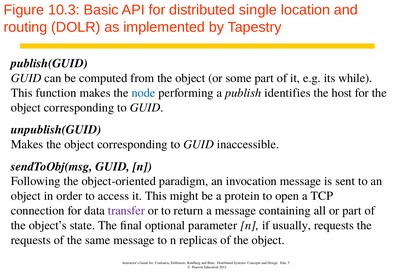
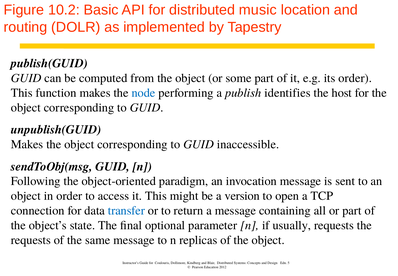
10.3: 10.3 -> 10.2 (64, 10)
single: single -> music (258, 10)
its while: while -> order (355, 78)
protein: protein -> version (242, 196)
transfer colour: purple -> blue (126, 210)
